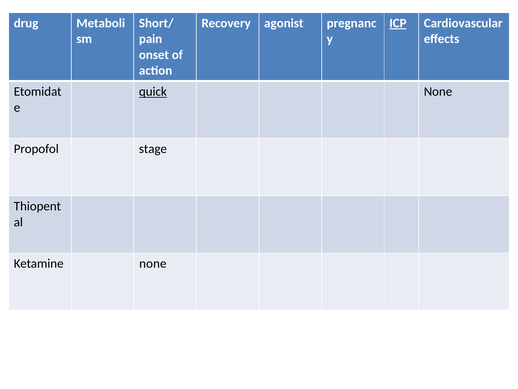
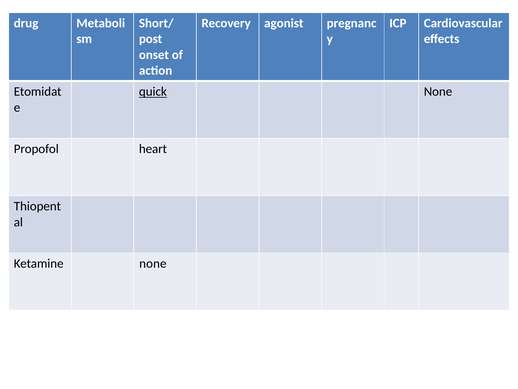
ICP underline: present -> none (398, 23)
pain: pain -> post (151, 39)
stage: stage -> heart (153, 149)
